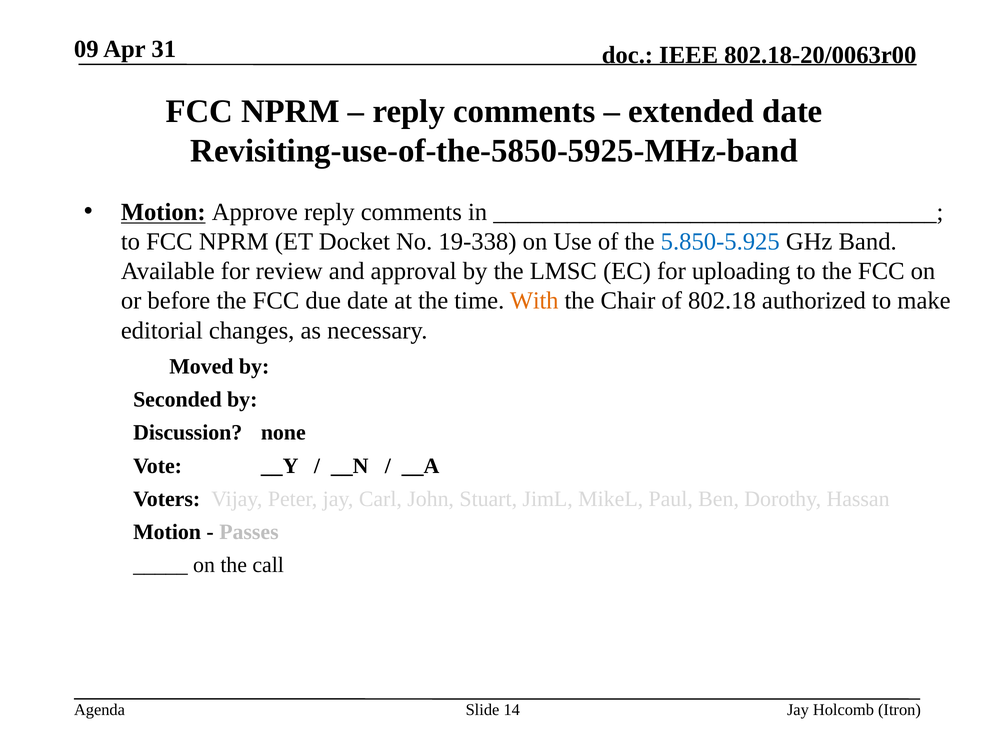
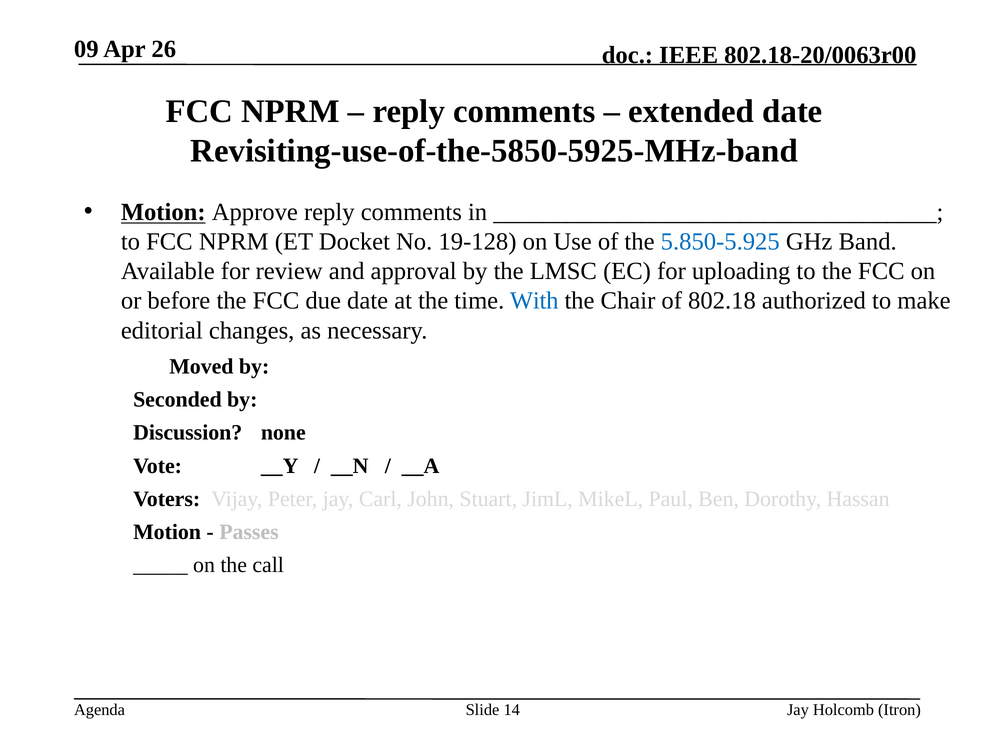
31: 31 -> 26 (164, 49)
19-338: 19-338 -> 19-128 (477, 241)
With colour: orange -> blue (534, 301)
